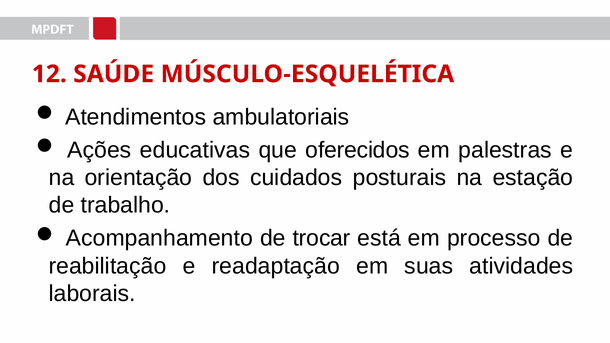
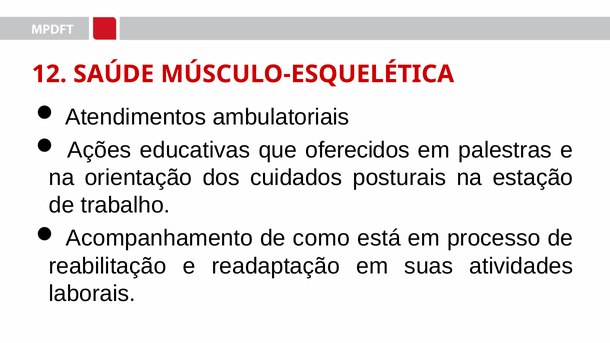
trocar: trocar -> como (321, 238)
